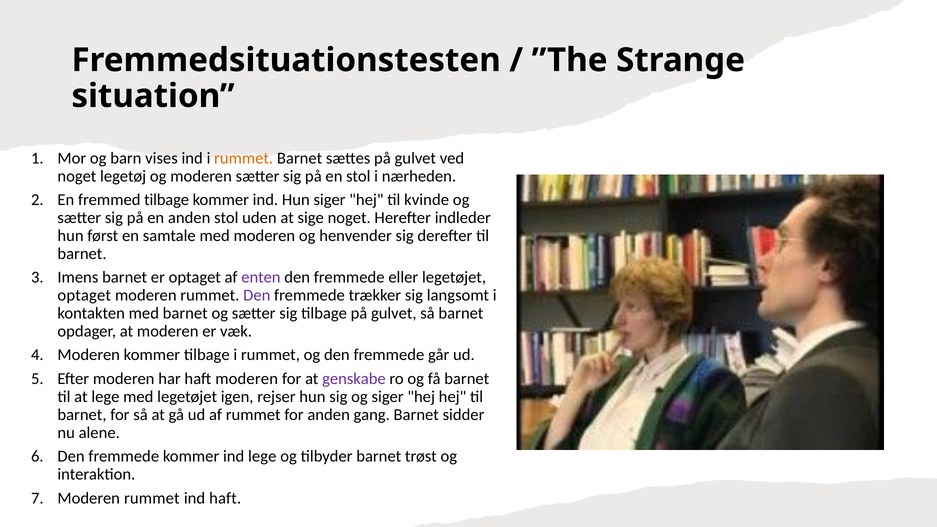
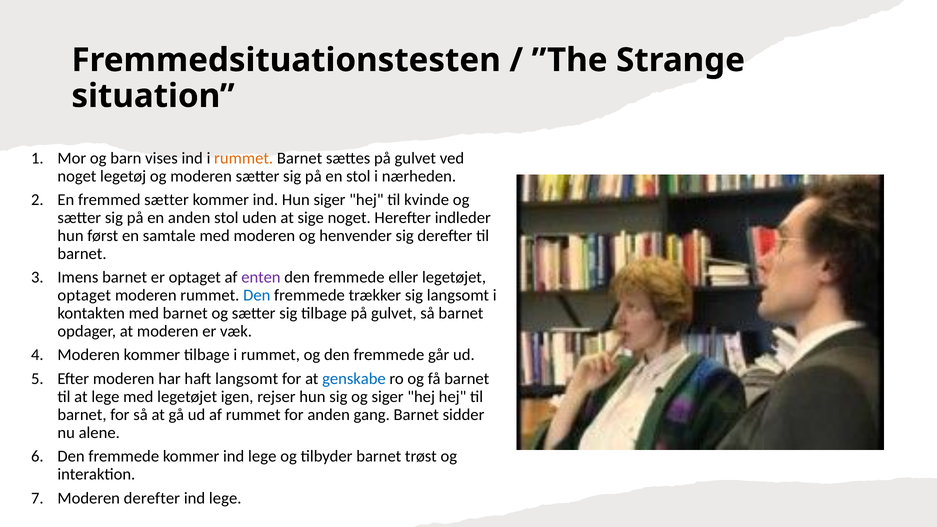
fremmed tilbage: tilbage -> sætter (166, 200)
Den colour: purple -> blue (257, 295)
haft moderen: moderen -> langsomt (247, 379)
genskabe colour: purple -> blue (354, 379)
rummet: rummet -> derefter (152, 498)
haft: haft -> lege (225, 498)
